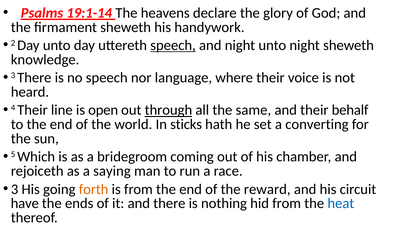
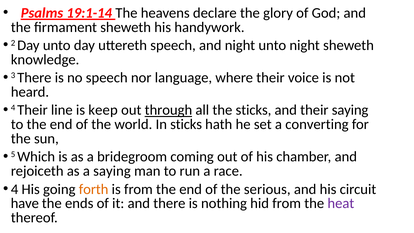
speech underline: present -> none (173, 45)
open: open -> keep (103, 110)
the same: same -> sticks (253, 110)
their behalf: behalf -> saying (350, 110)
3: 3 -> 4 (15, 189)
reward: reward -> serious (267, 189)
heat colour: blue -> purple (341, 203)
